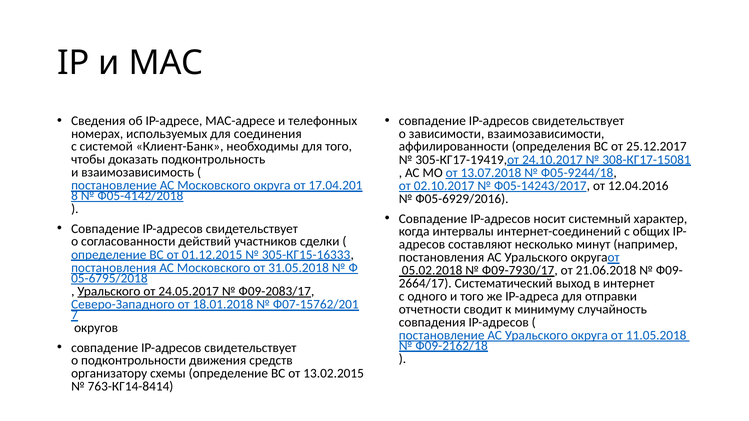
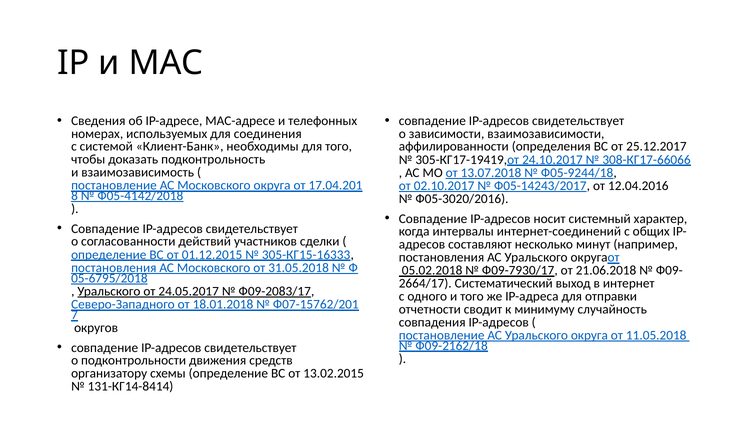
308-КГ17-15081: 308-КГ17-15081 -> 308-КГ17-66066 (647, 160)
Ф05-6929/2016: Ф05-6929/2016 -> Ф05-3020/2016 (462, 199)
763-КГ14-8414: 763-КГ14-8414 -> 131-КГ14-8414 (131, 387)
